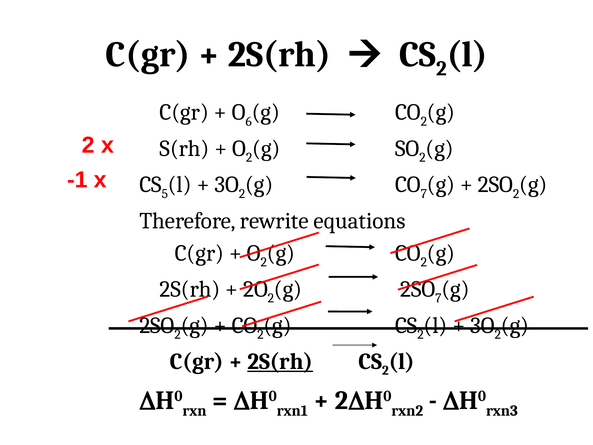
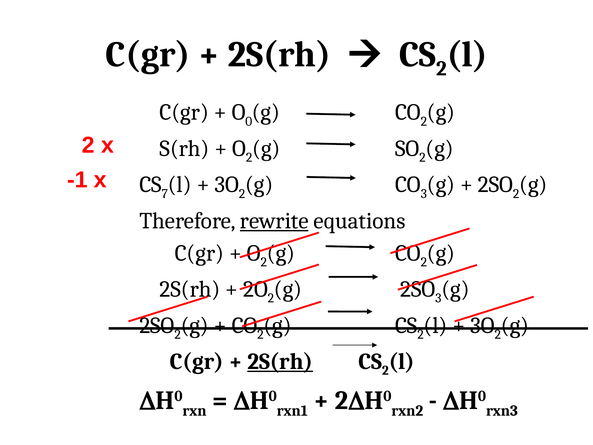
6: 6 -> 0 (249, 121)
5: 5 -> 7 (165, 194)
7: 7 -> 3 (424, 194)
rewrite underline: none -> present (274, 221)
7: 7 -> 3 (438, 298)
